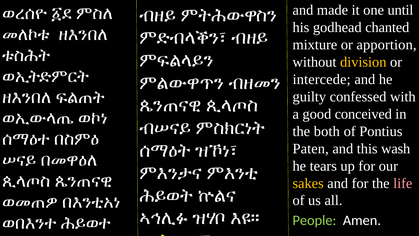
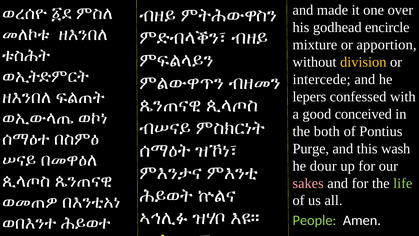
until: until -> over (400, 10)
chanted: chanted -> encircle (387, 27)
guilty: guilty -> lepers (309, 97)
Paten: Paten -> Purge (311, 148)
tears: tears -> dour (323, 166)
sakes colour: yellow -> pink (308, 183)
life colour: pink -> light green (403, 183)
